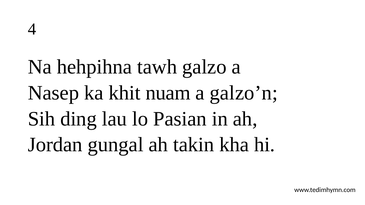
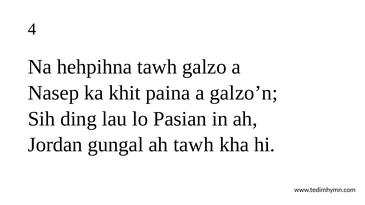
nuam: nuam -> paina (168, 93)
ah takin: takin -> tawh (194, 145)
